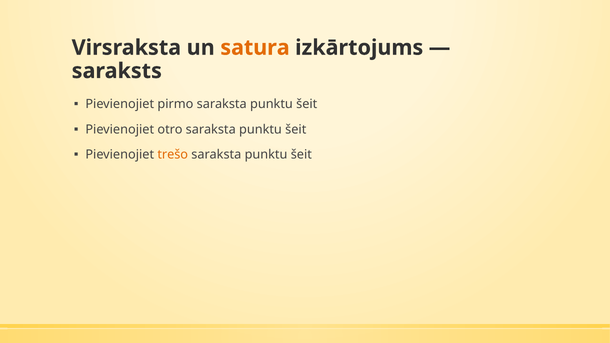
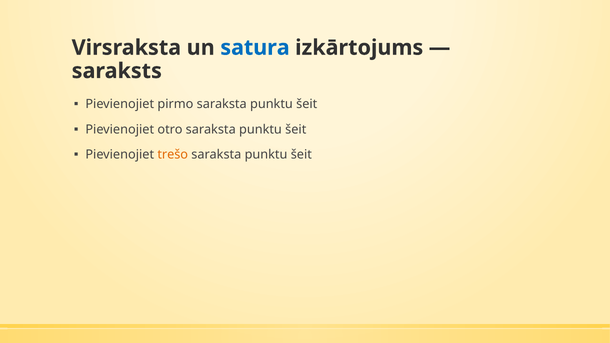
satura colour: orange -> blue (255, 48)
